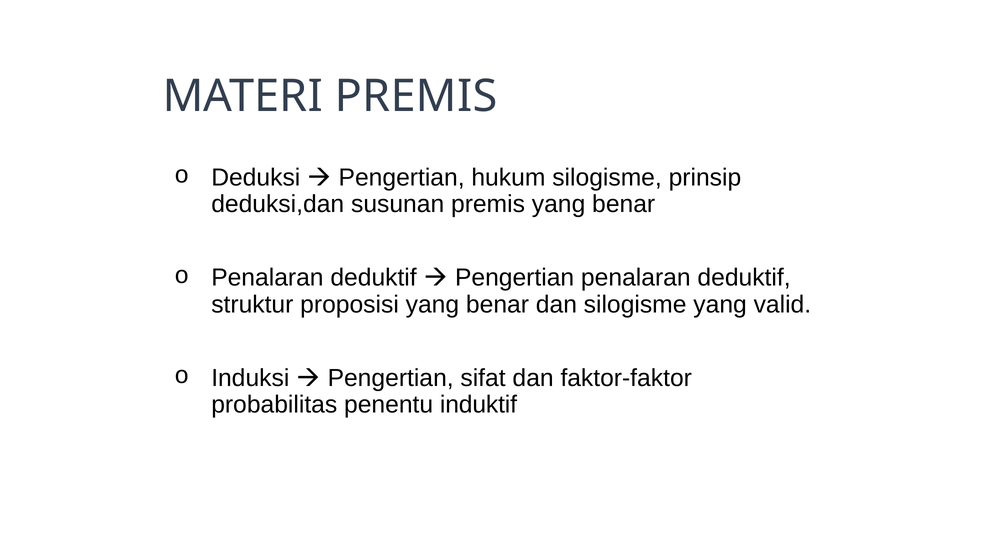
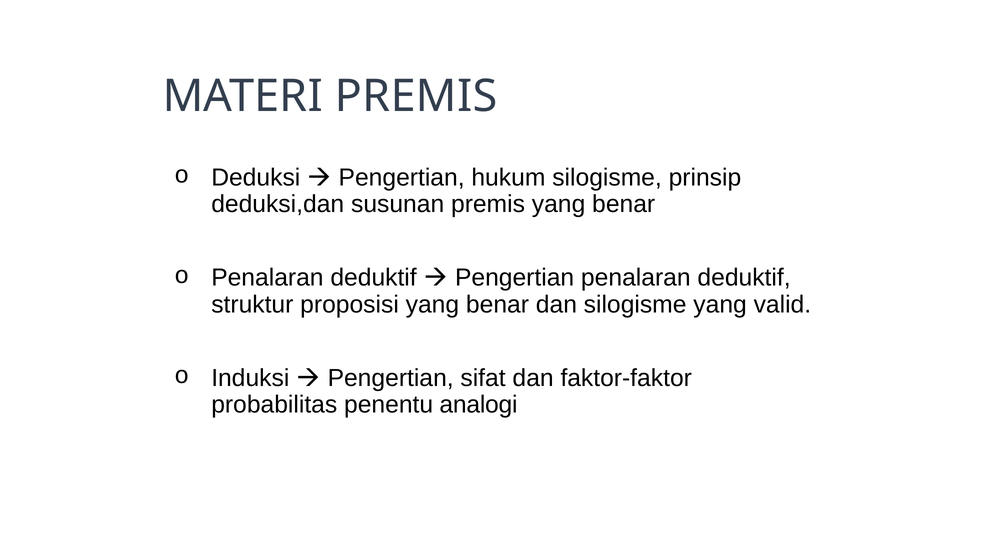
induktif: induktif -> analogi (479, 405)
